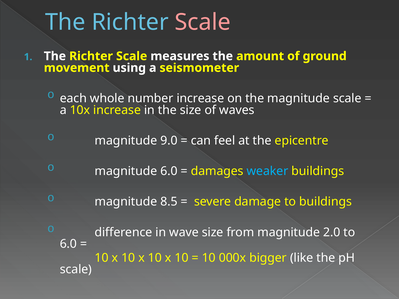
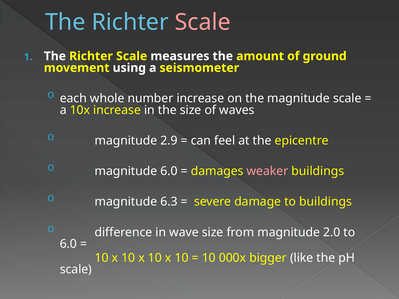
9.0: 9.0 -> 2.9 (169, 141)
weaker colour: light blue -> pink (267, 171)
8.5: 8.5 -> 6.3 (169, 202)
